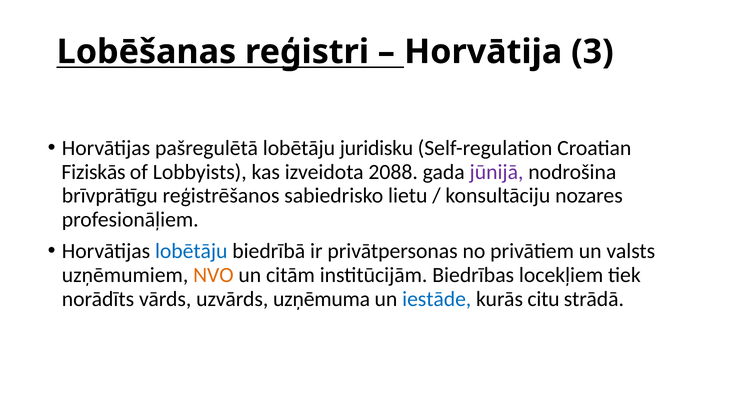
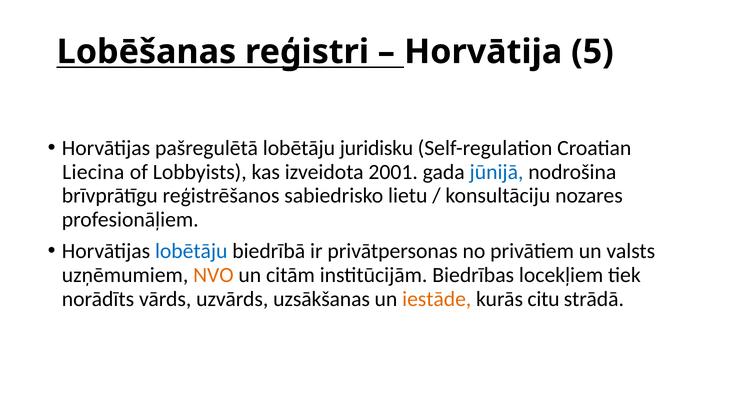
3: 3 -> 5 (592, 52)
Fiziskās: Fiziskās -> Liecina (93, 172)
2088: 2088 -> 2001 (393, 172)
jūnijā colour: purple -> blue (497, 172)
uzņēmuma: uzņēmuma -> uzsākšanas (322, 299)
iestāde colour: blue -> orange (437, 299)
